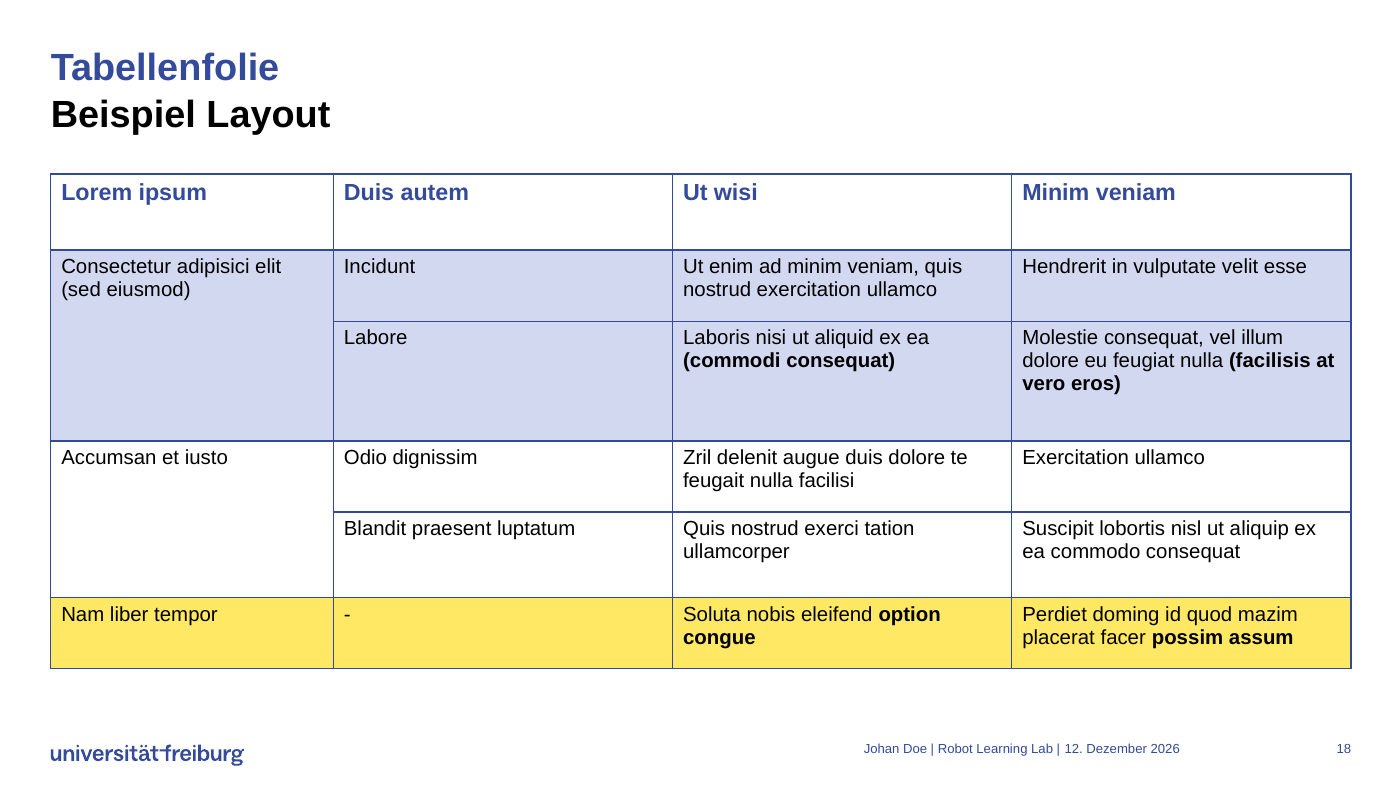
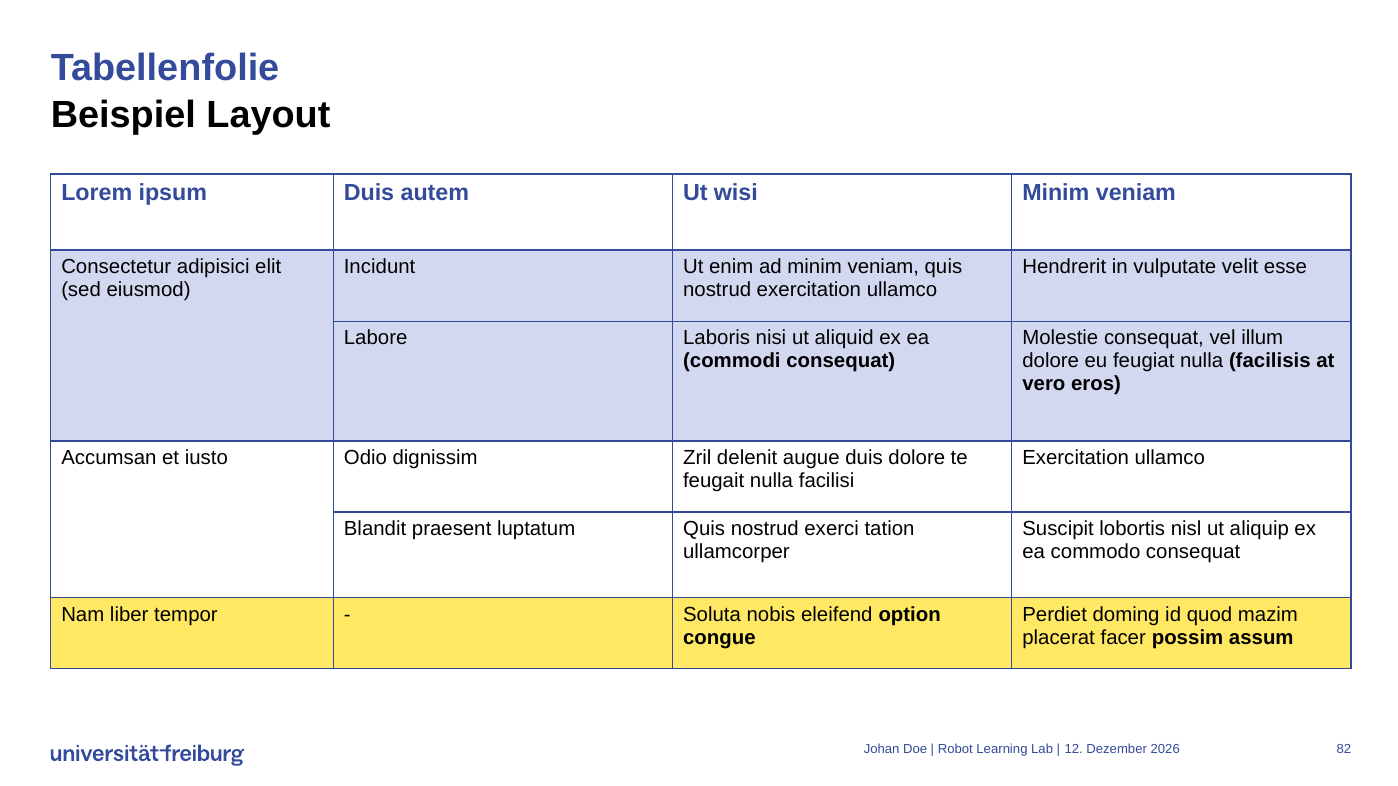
18: 18 -> 82 (1344, 750)
